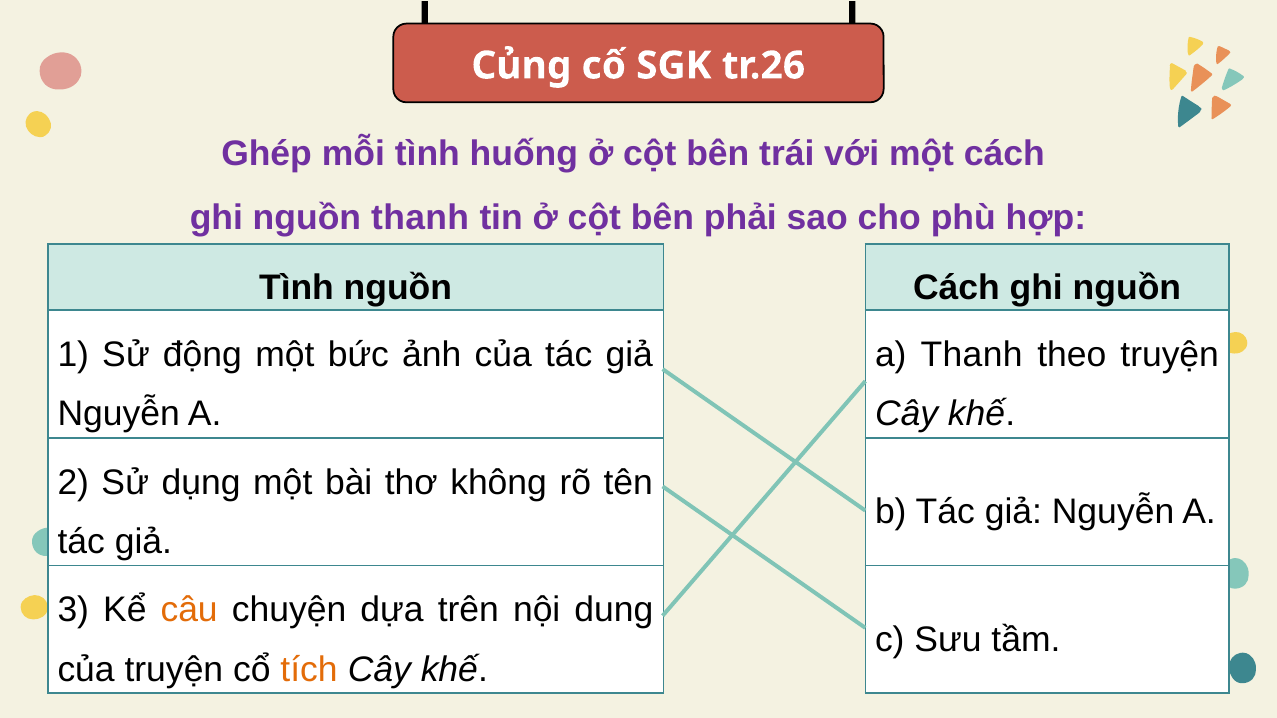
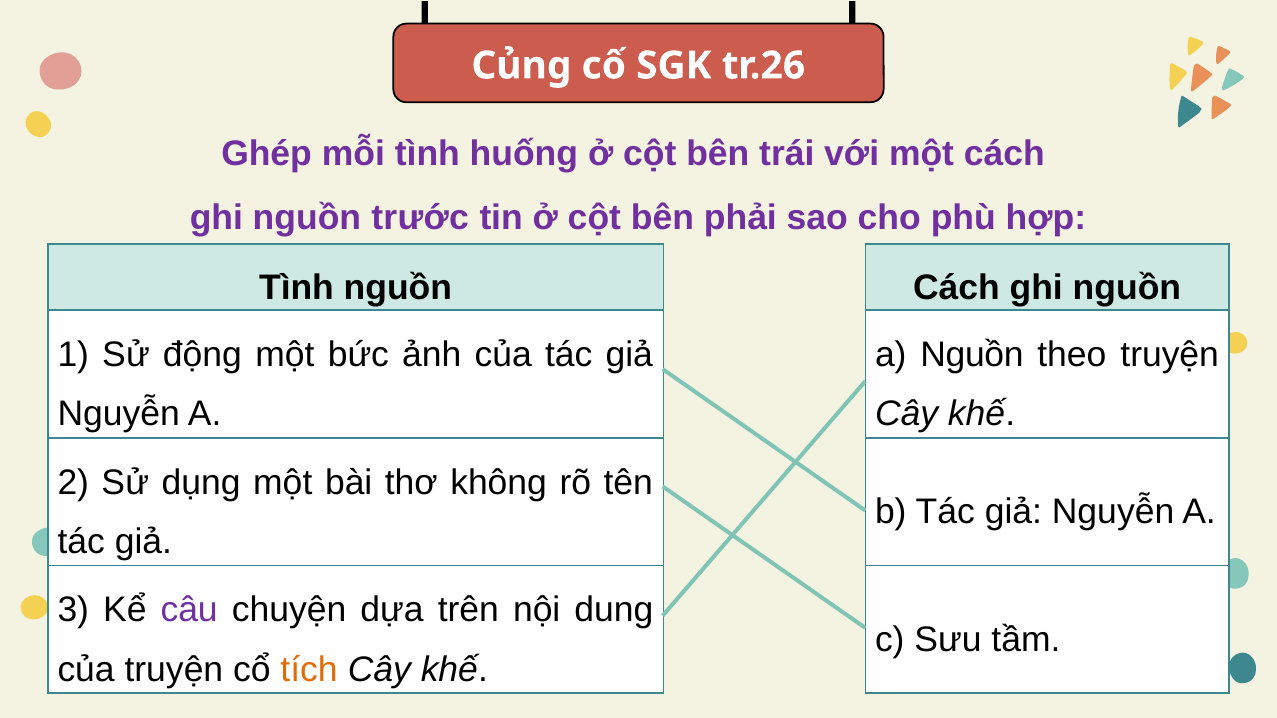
nguồn thanh: thanh -> trước (420, 218)
a Thanh: Thanh -> Nguồn (972, 355)
câu colour: orange -> purple (189, 610)
